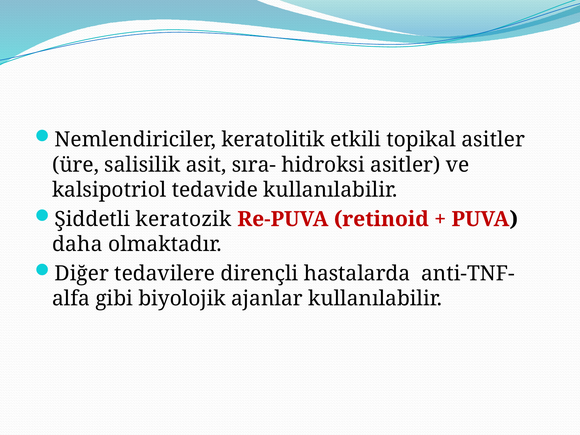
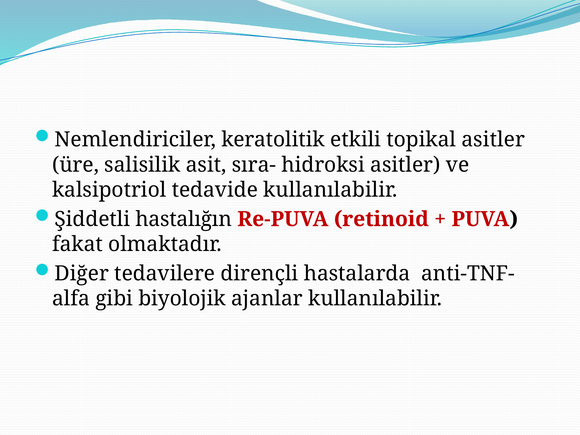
keratozik: keratozik -> hastalığın (184, 219)
daha: daha -> fakat (77, 244)
